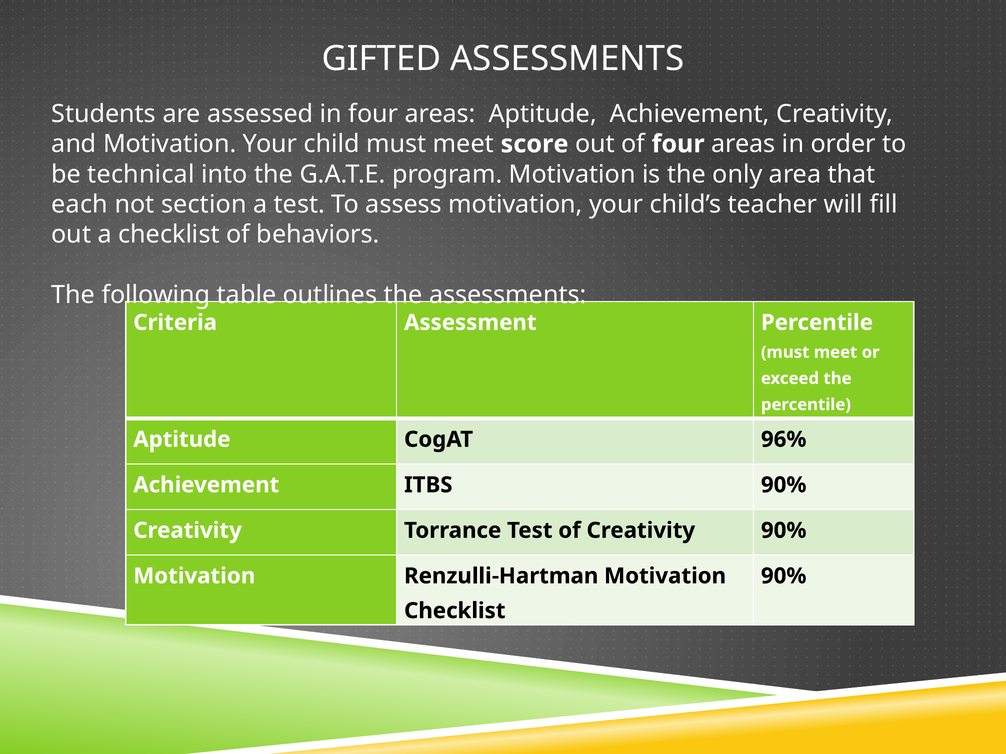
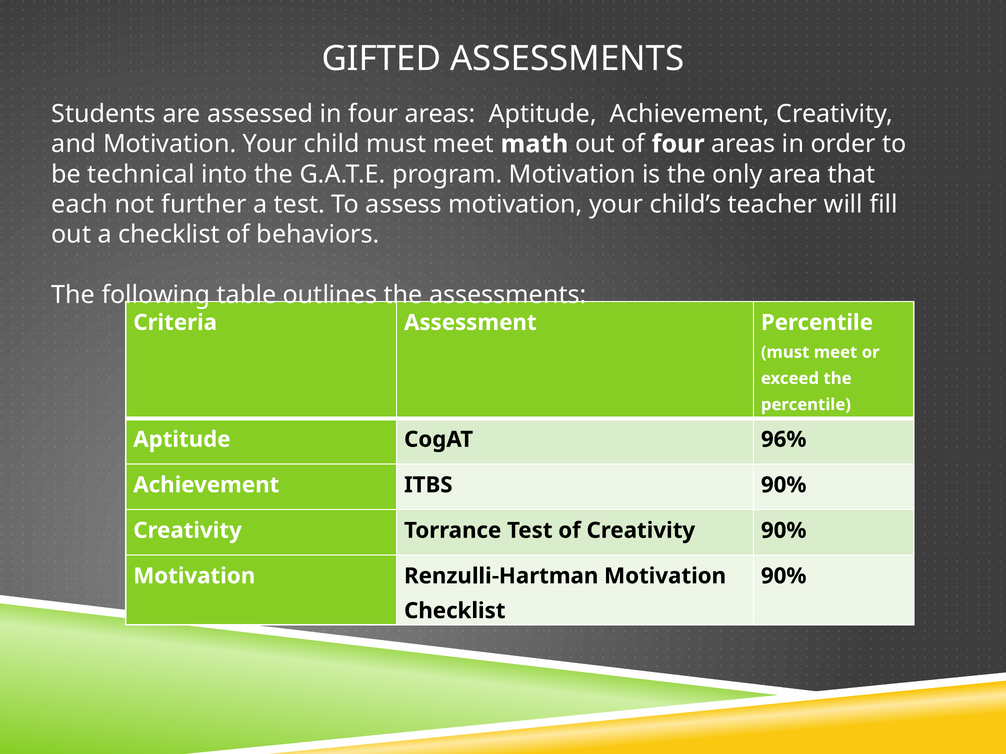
score: score -> math (534, 144)
section: section -> further (204, 205)
